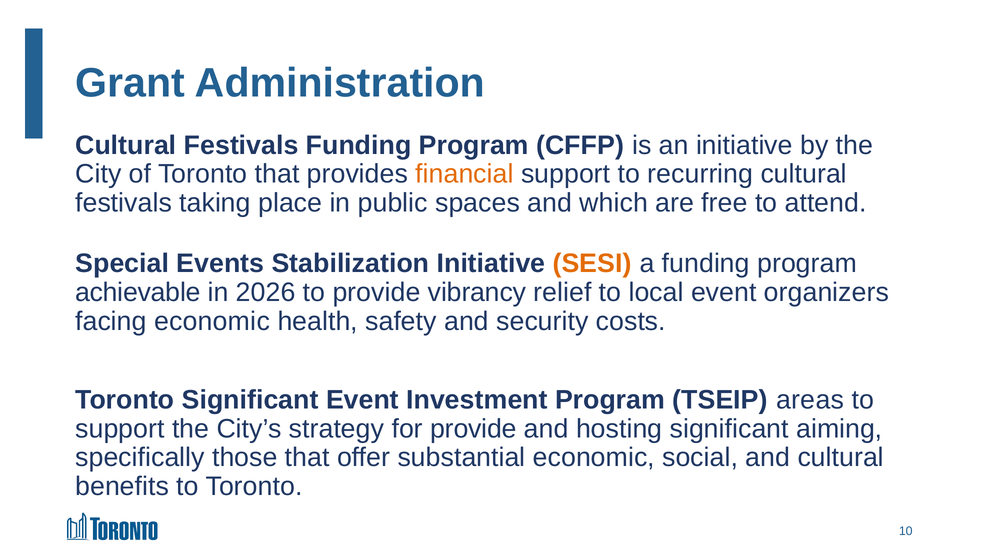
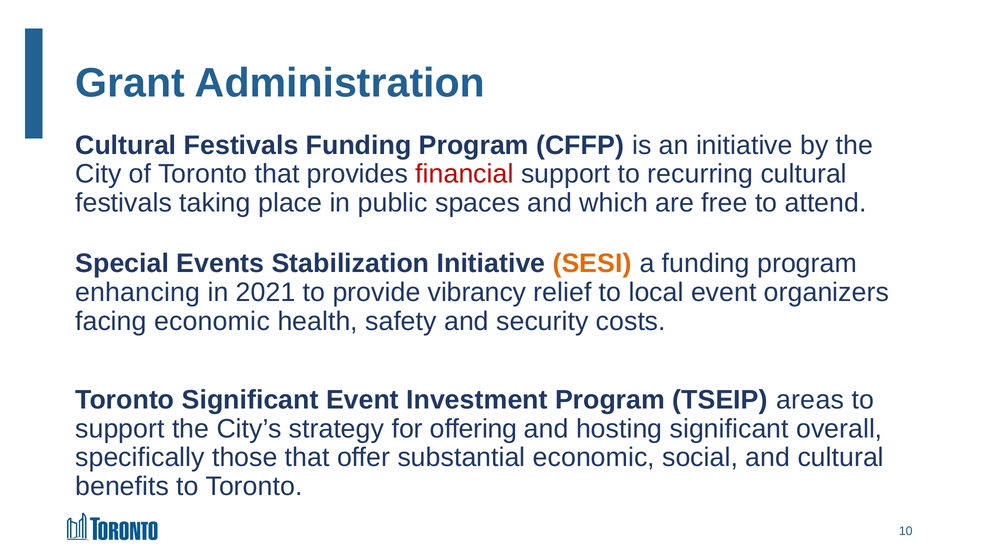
financial colour: orange -> red (465, 174)
achievable: achievable -> enhancing (138, 292)
2026: 2026 -> 2021 (266, 292)
for provide: provide -> offering (474, 428)
aiming: aiming -> overall (839, 428)
